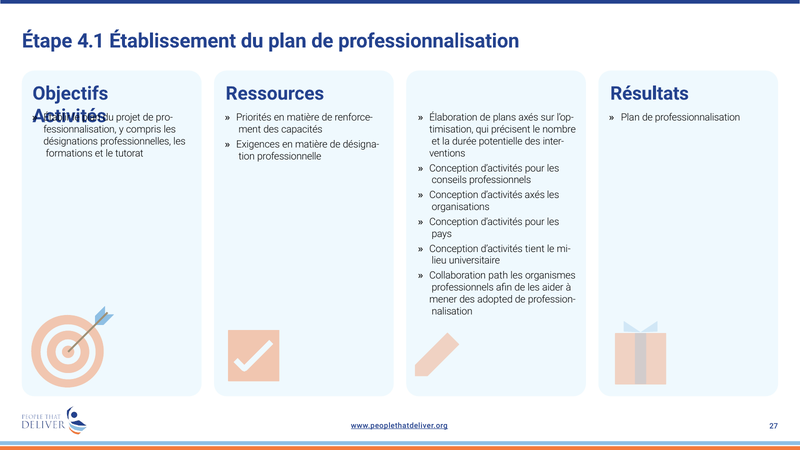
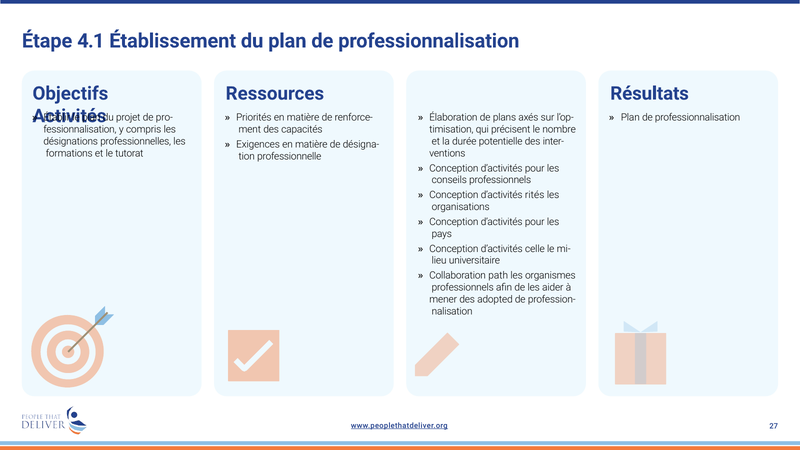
d’activités axés: axés -> rités (535, 195)
tient: tient -> celle (535, 249)
